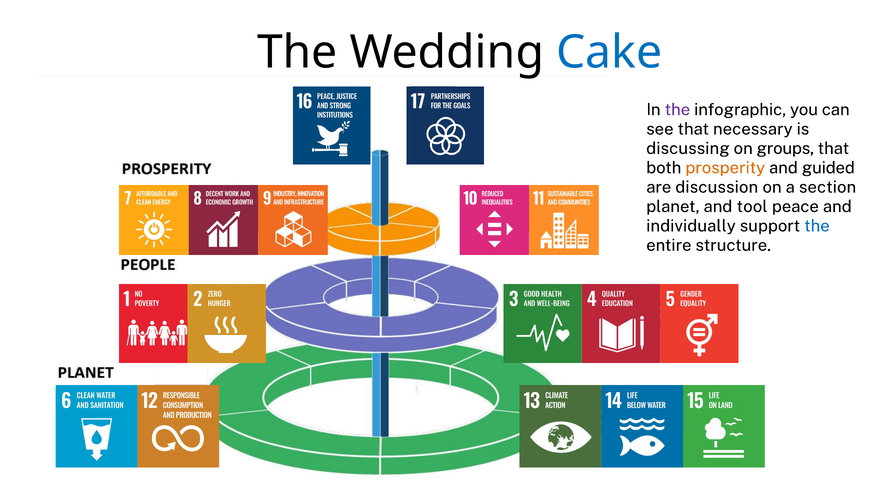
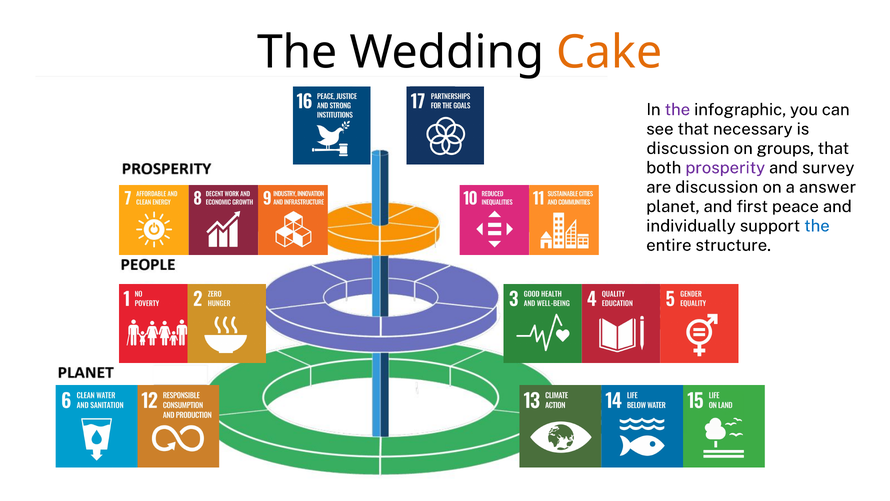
Cake colour: blue -> orange (609, 52)
discussing: discussing -> discussion (688, 148)
prosperity colour: orange -> purple (725, 168)
guided: guided -> survey (828, 168)
section: section -> answer (828, 187)
tool: tool -> first (752, 206)
